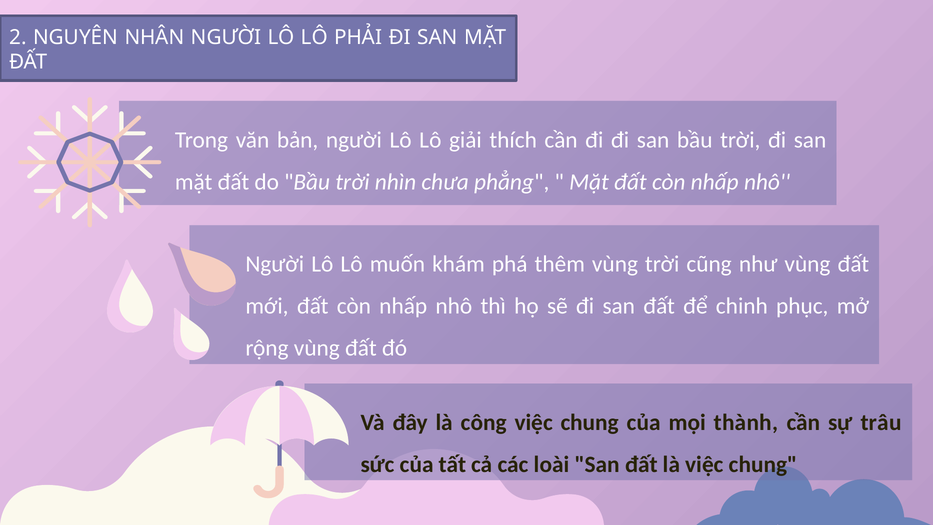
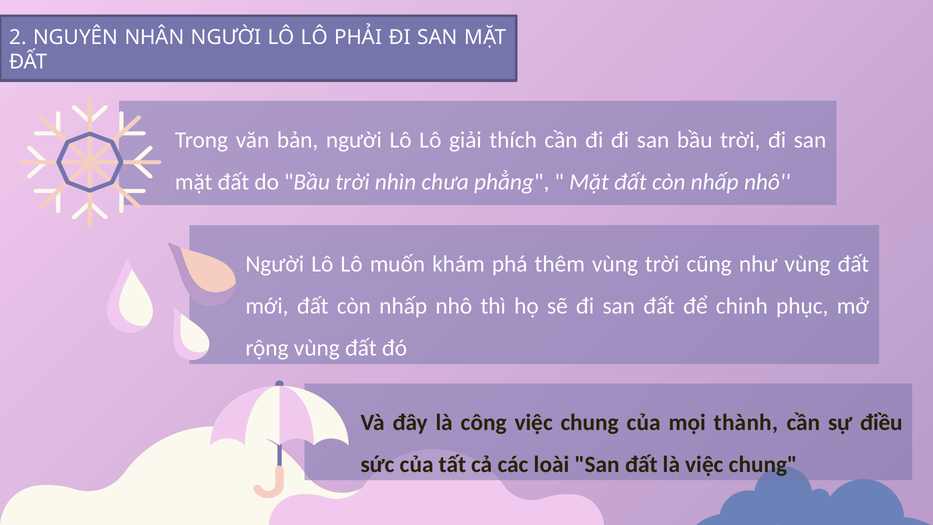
trâu: trâu -> điều (881, 422)
